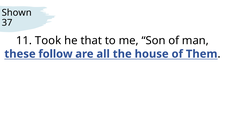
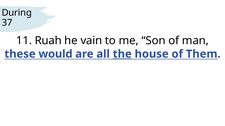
Shown: Shown -> During (17, 13)
Took: Took -> Ruah (48, 41)
that: that -> vain (91, 41)
follow: follow -> would (56, 54)
the underline: none -> present (122, 54)
